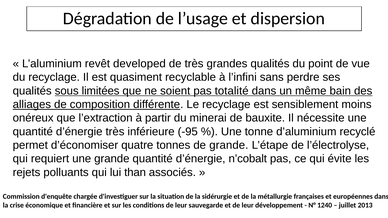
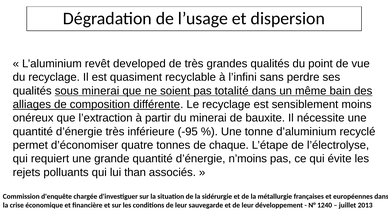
sous limitées: limitées -> minerai (101, 91)
de grande: grande -> chaque (229, 145)
n’cobalt: n’cobalt -> n’moins (248, 159)
